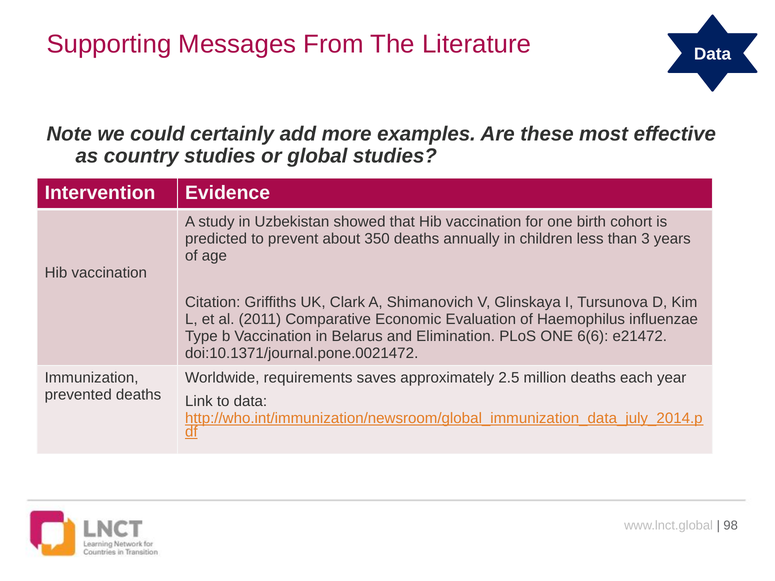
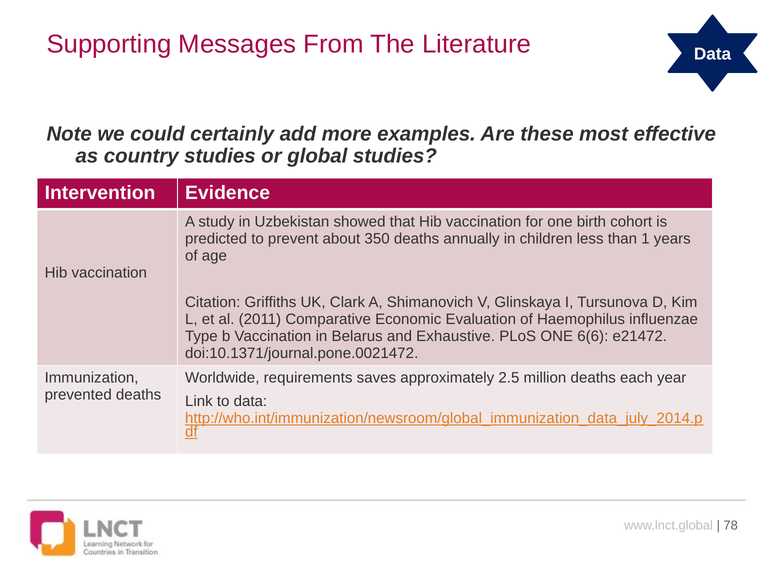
3: 3 -> 1 (646, 239)
Elimination: Elimination -> Exhaustive (456, 336)
98: 98 -> 78 (731, 526)
